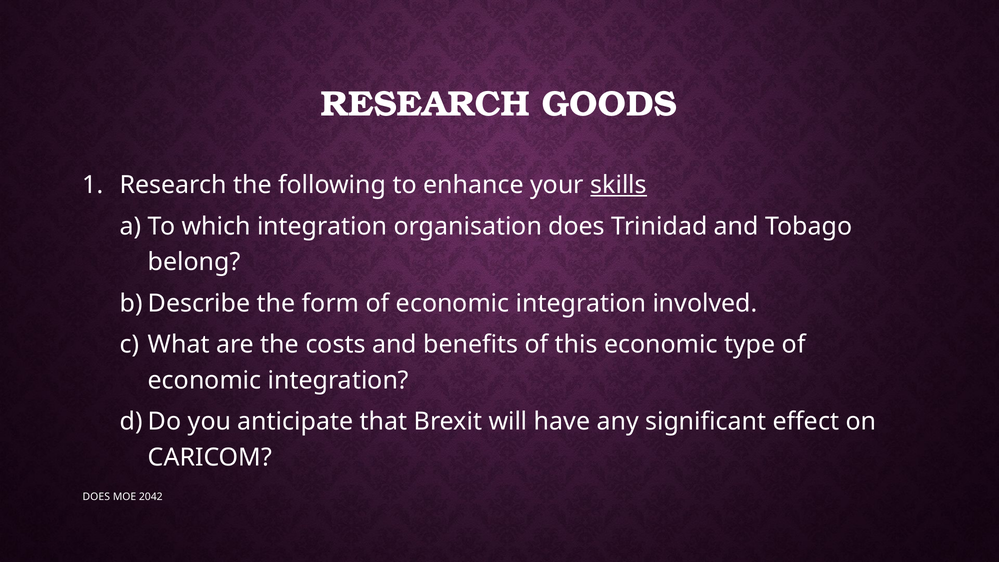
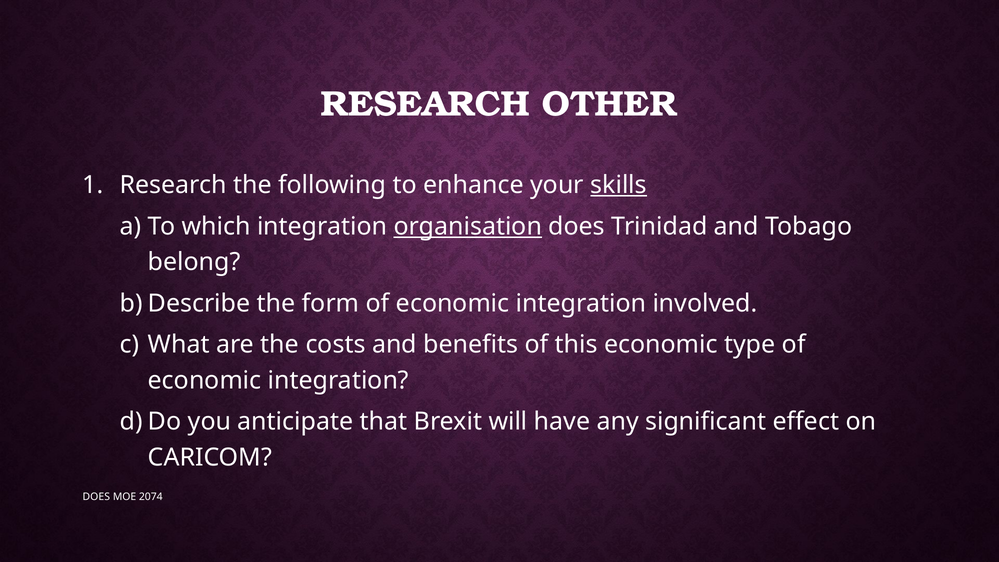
GOODS: GOODS -> OTHER (609, 104)
organisation underline: none -> present (468, 226)
2042: 2042 -> 2074 (151, 497)
